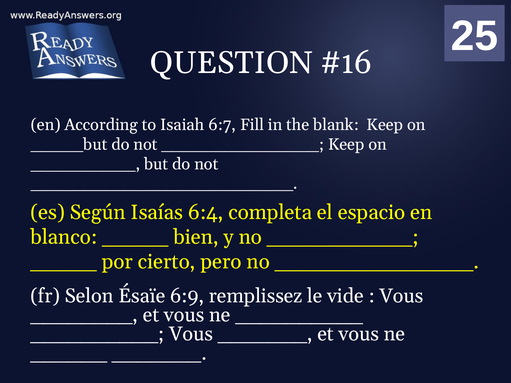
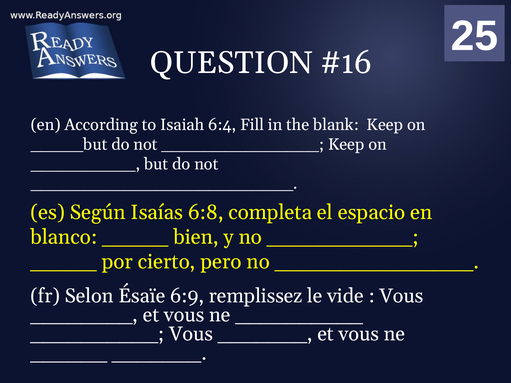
6:7: 6:7 -> 6:4 (222, 125)
6:4: 6:4 -> 6:8 (206, 213)
